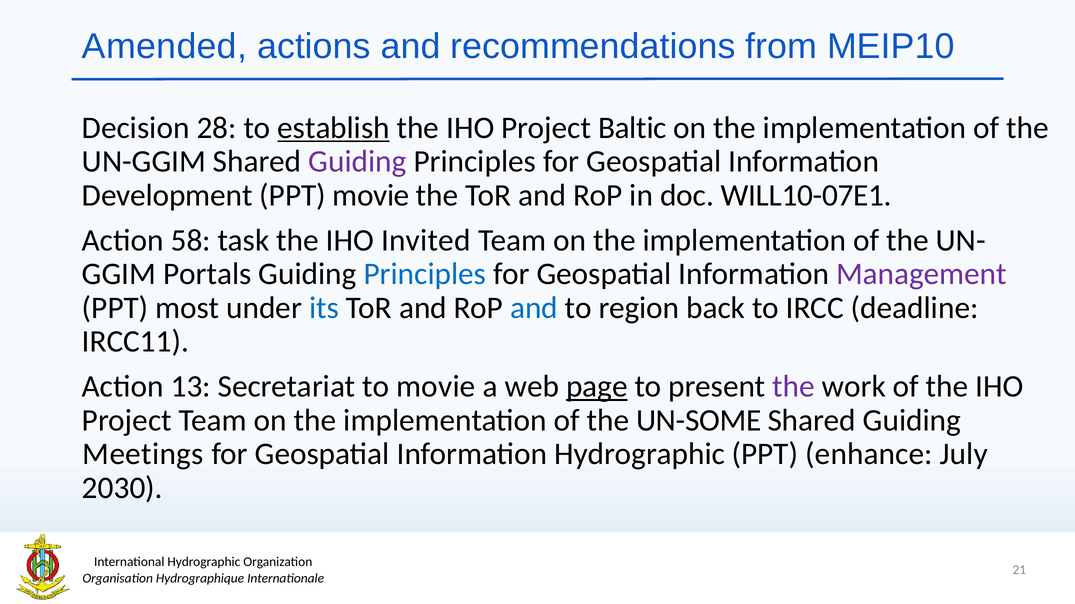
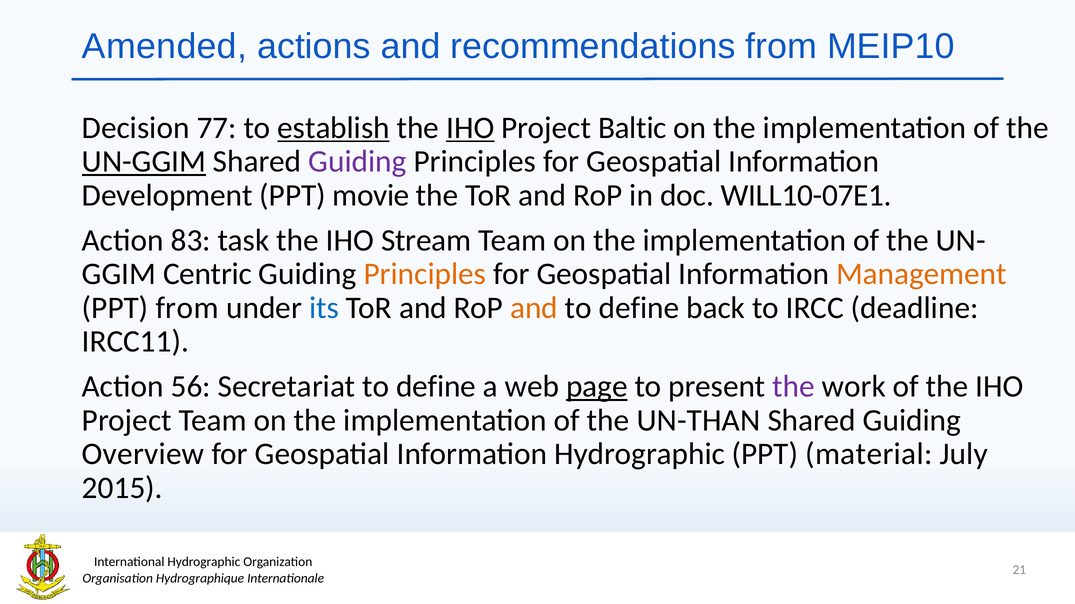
28: 28 -> 77 (217, 128)
IHO underline: none -> present (470, 128)
UN-GGIM underline: none -> present (144, 162)
58: 58 -> 83 (191, 241)
Invited: Invited -> Stream (426, 241)
Portals: Portals -> Centric (207, 274)
Principles colour: blue -> orange (425, 274)
Management colour: purple -> orange (921, 274)
PPT most: most -> from (187, 308)
and colour: blue -> orange (534, 308)
region: region -> define (639, 308)
13: 13 -> 56 (191, 387)
Secretariat to movie: movie -> define (436, 387)
UN-SOME: UN-SOME -> UN-THAN (698, 421)
Meetings: Meetings -> Overview (143, 455)
enhance: enhance -> material (869, 455)
2030: 2030 -> 2015 (122, 488)
